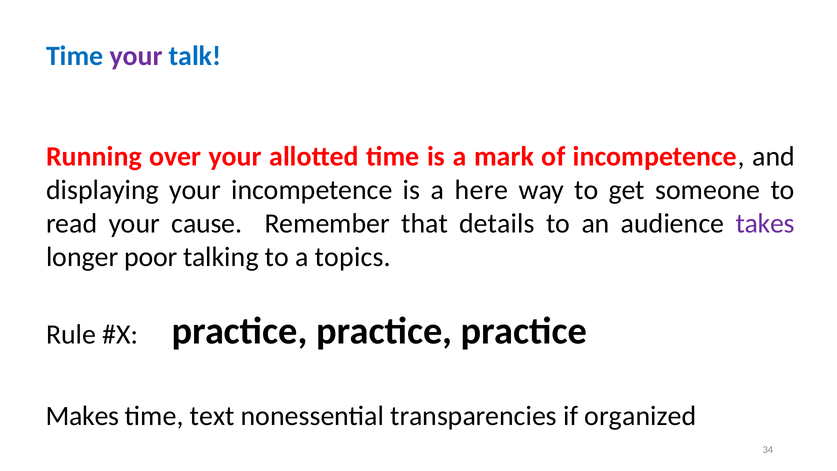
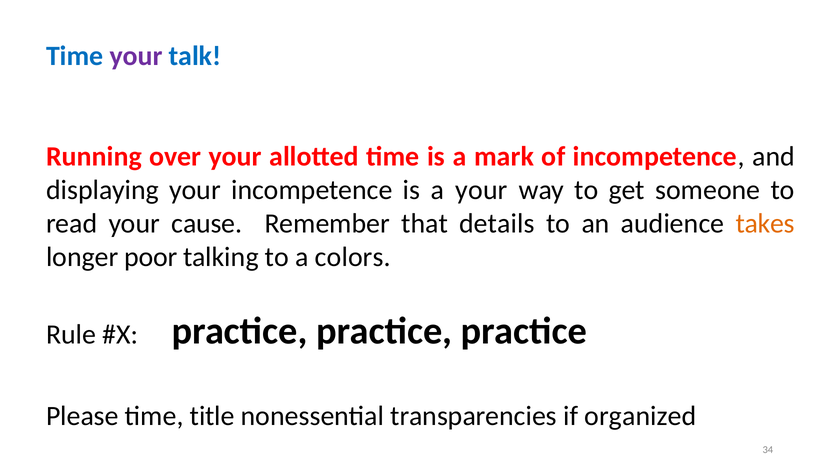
a here: here -> your (481, 190)
takes colour: purple -> orange (765, 223)
topics: topics -> colors (353, 257)
Makes: Makes -> Please (82, 416)
text: text -> title (212, 416)
